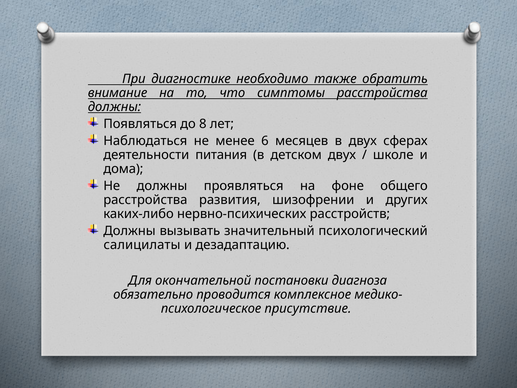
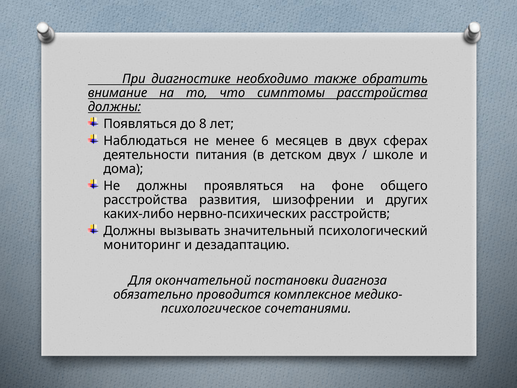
салицилаты: салицилаты -> мониторинг (142, 245)
присутствие: присутствие -> сочетаниями (308, 308)
